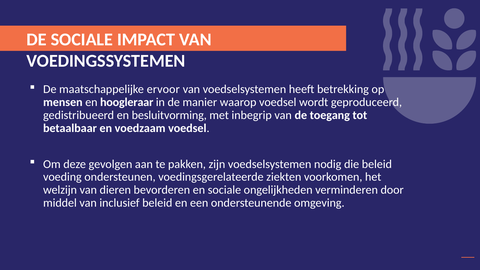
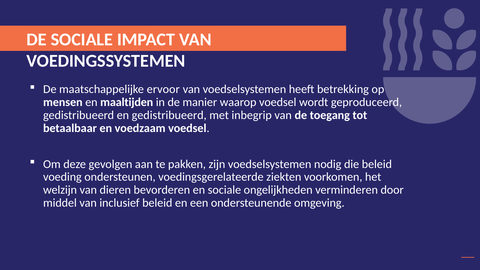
hoogleraar: hoogleraar -> maaltijden (127, 102)
en besluitvorming: besluitvorming -> gedistribueerd (169, 115)
